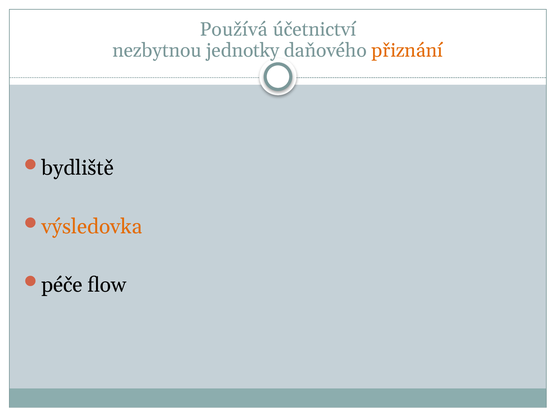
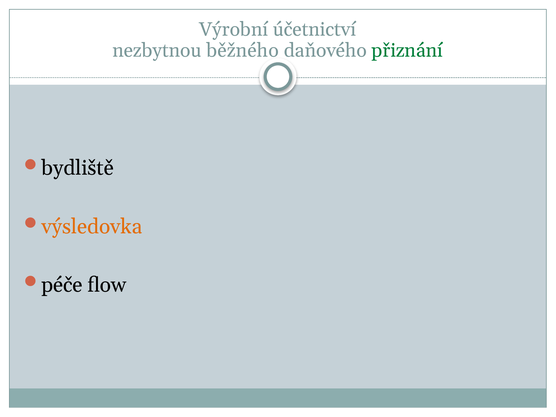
Používá: Používá -> Výrobní (234, 30)
jednotky: jednotky -> běžného (243, 50)
přiznání colour: orange -> green (407, 50)
